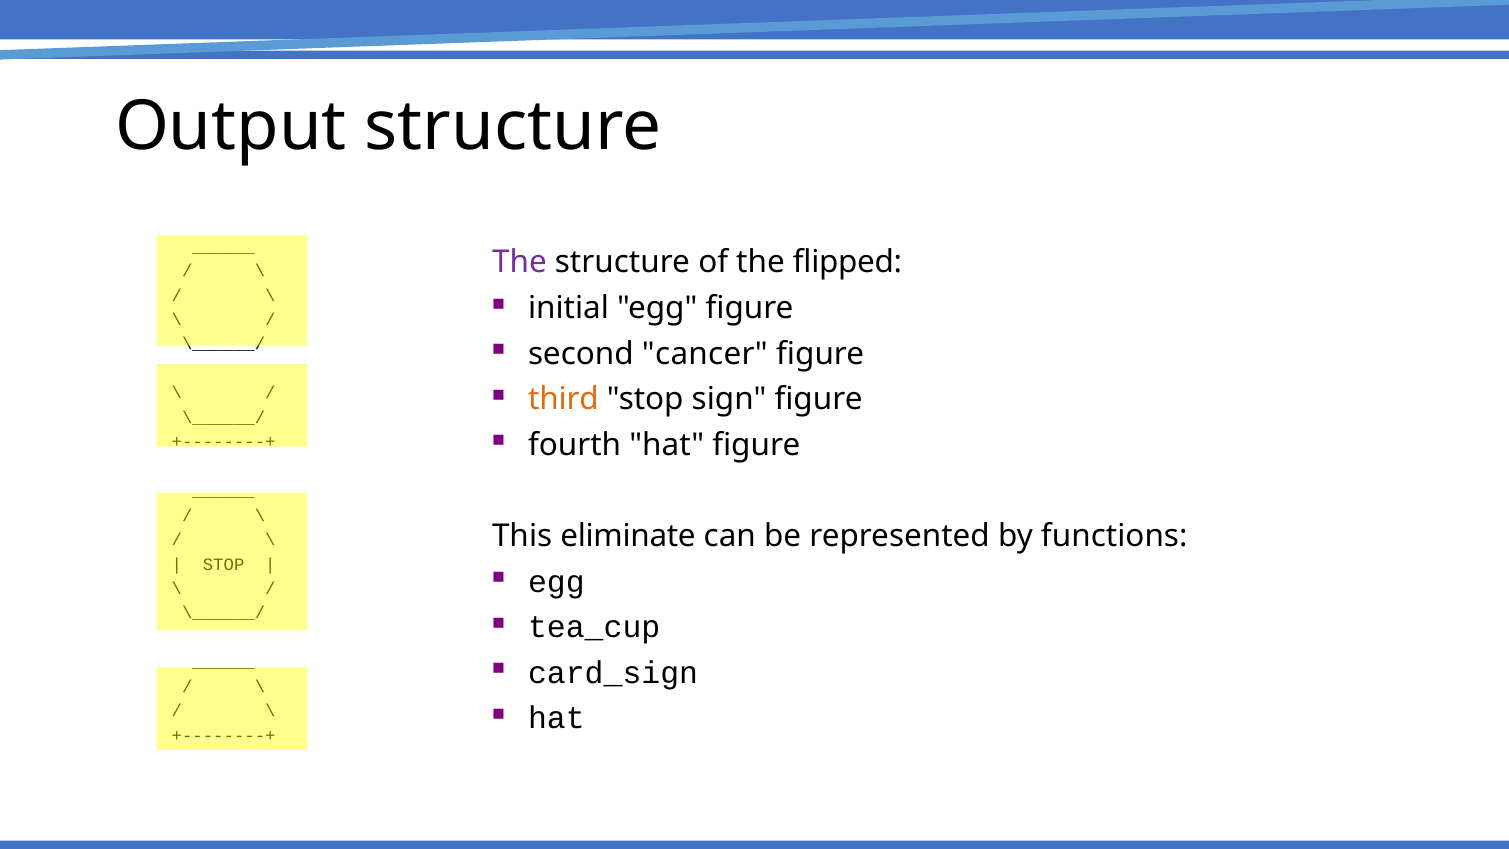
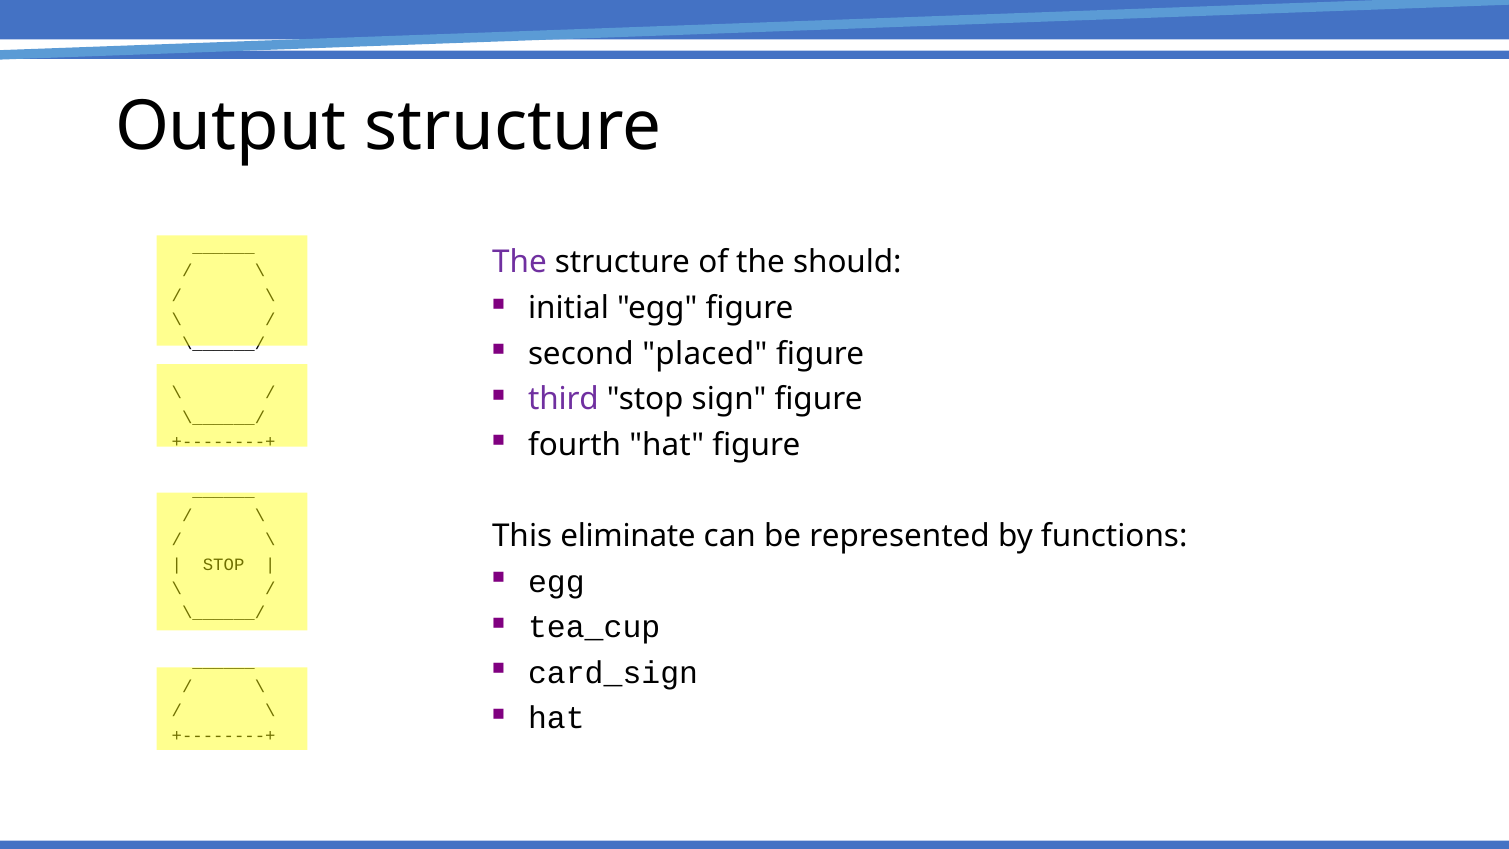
flipped: flipped -> should (847, 262)
cancer: cancer -> placed (705, 354)
third colour: orange -> purple (563, 399)
